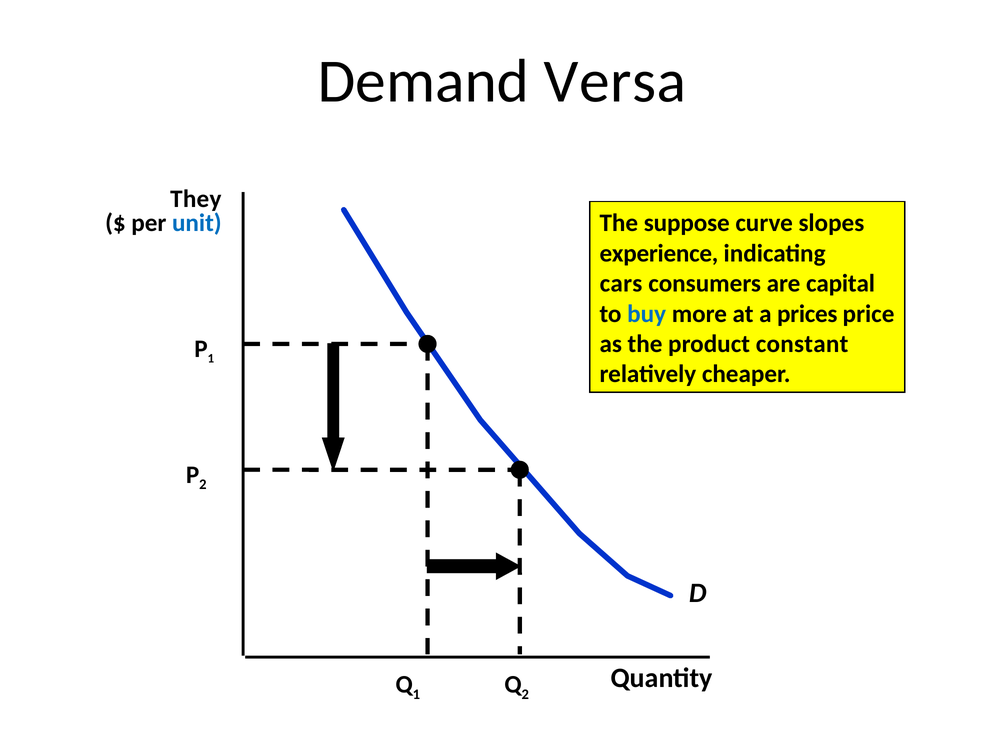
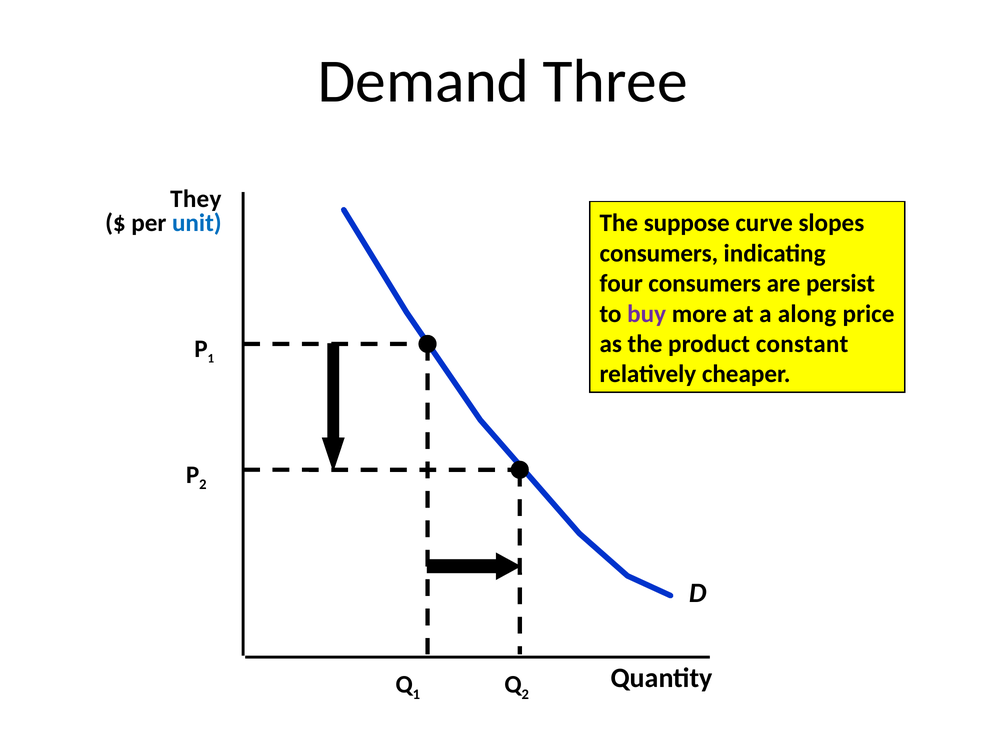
Versa: Versa -> Three (615, 81)
experience: experience -> consumers (659, 253)
cars: cars -> four (621, 283)
capital: capital -> persist (841, 283)
buy colour: blue -> purple (647, 314)
prices: prices -> along (807, 314)
